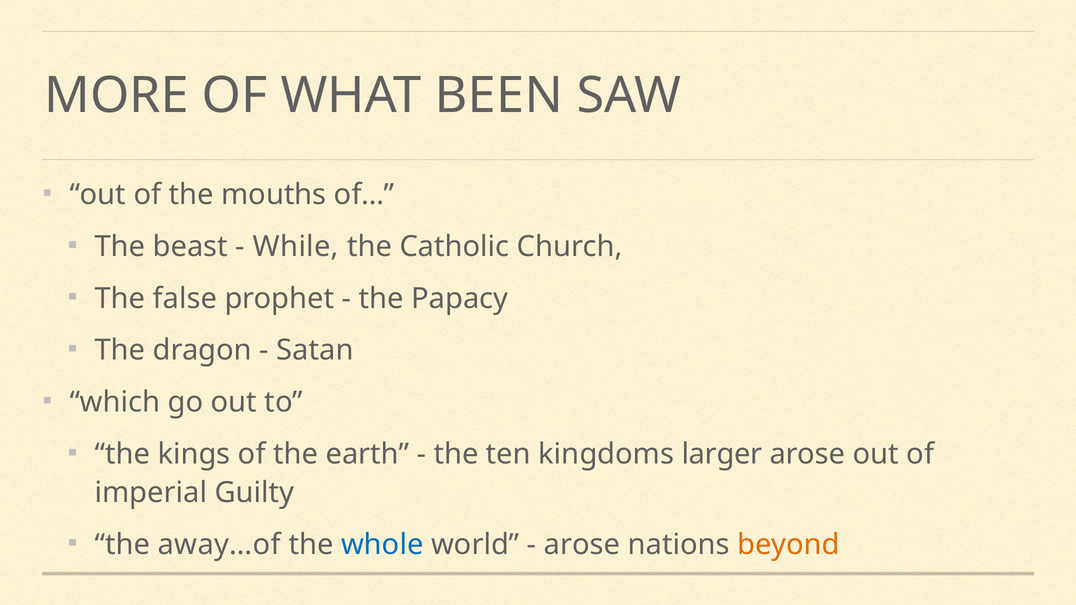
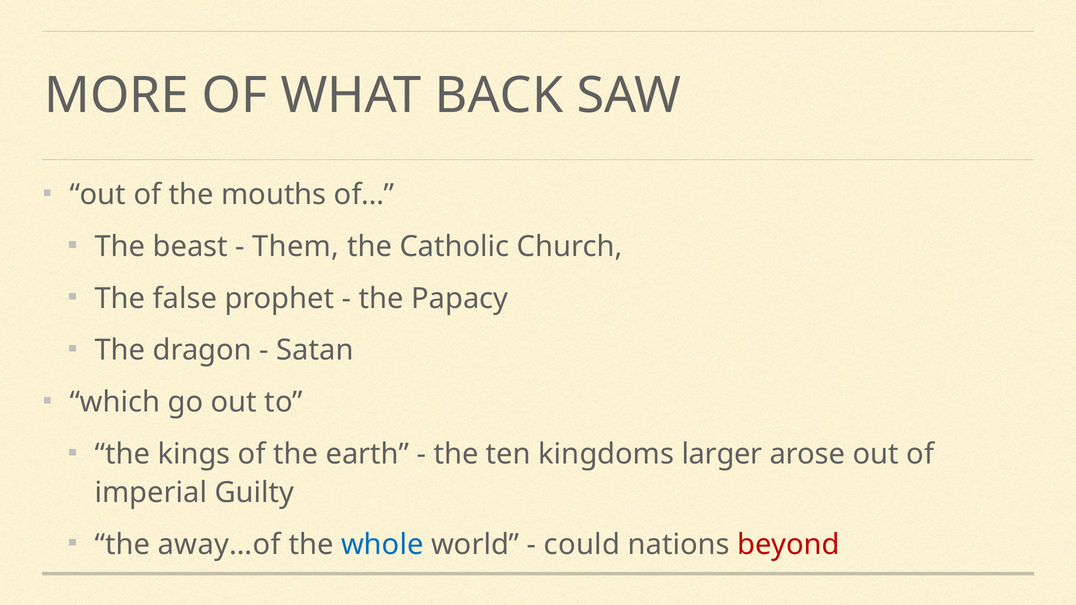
BEEN: BEEN -> BACK (499, 96)
While: While -> Them (296, 247)
arose: arose -> could (582, 545)
beyond colour: orange -> red (788, 545)
